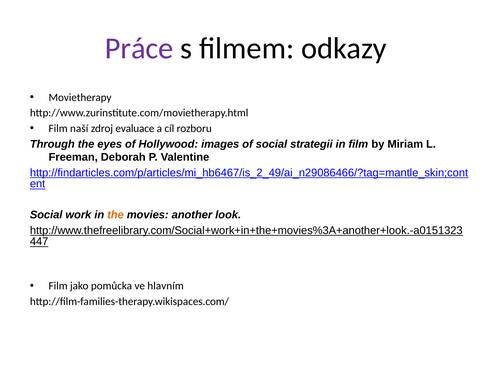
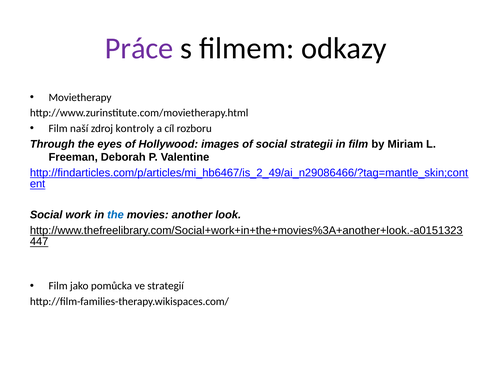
evaluace: evaluace -> kontroly (135, 128)
the colour: orange -> blue (116, 215)
hlavním: hlavním -> strategií (166, 285)
